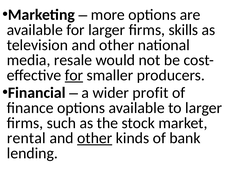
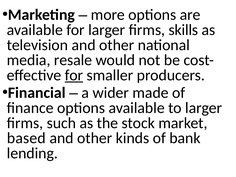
profit: profit -> made (151, 93)
rental: rental -> based (26, 138)
other underline: present -> none (95, 138)
